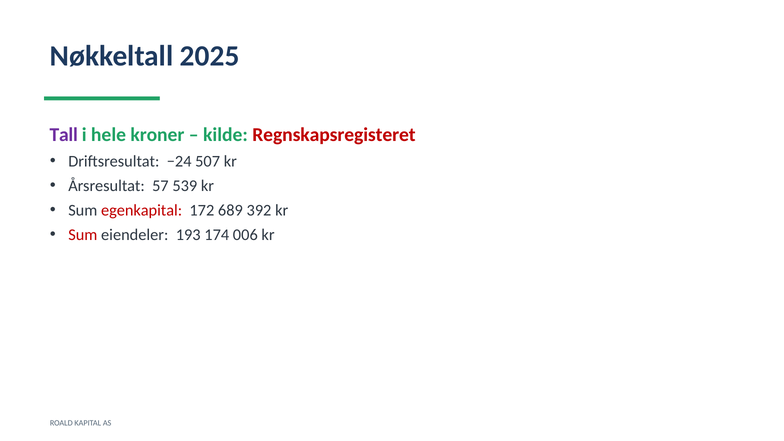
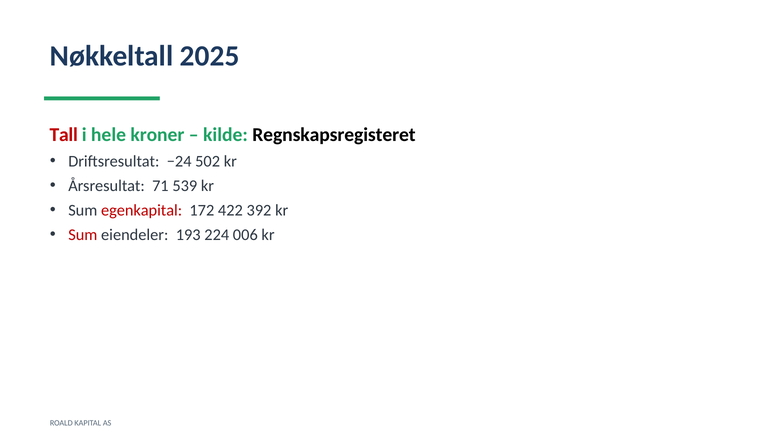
Tall colour: purple -> red (64, 135)
Regnskapsregisteret colour: red -> black (334, 135)
507: 507 -> 502 (208, 161)
57: 57 -> 71 (160, 186)
689: 689 -> 422 (230, 210)
174: 174 -> 224 (217, 235)
